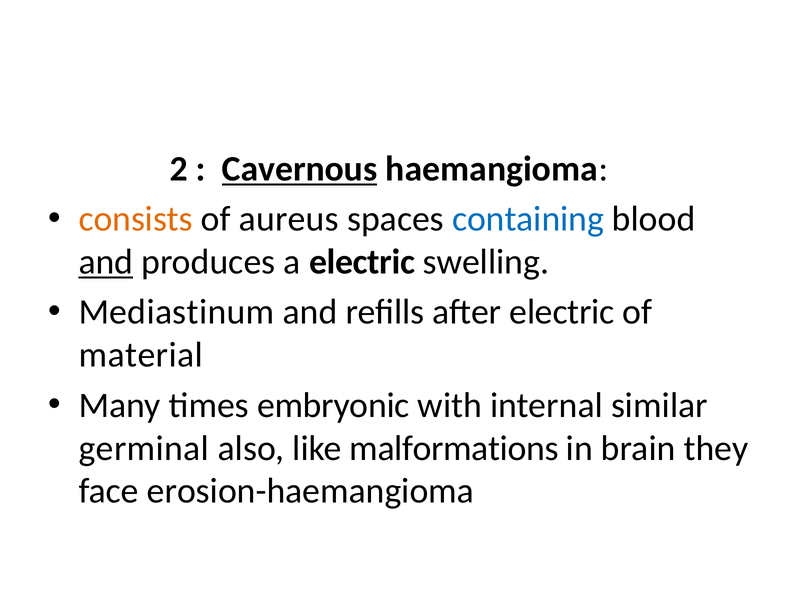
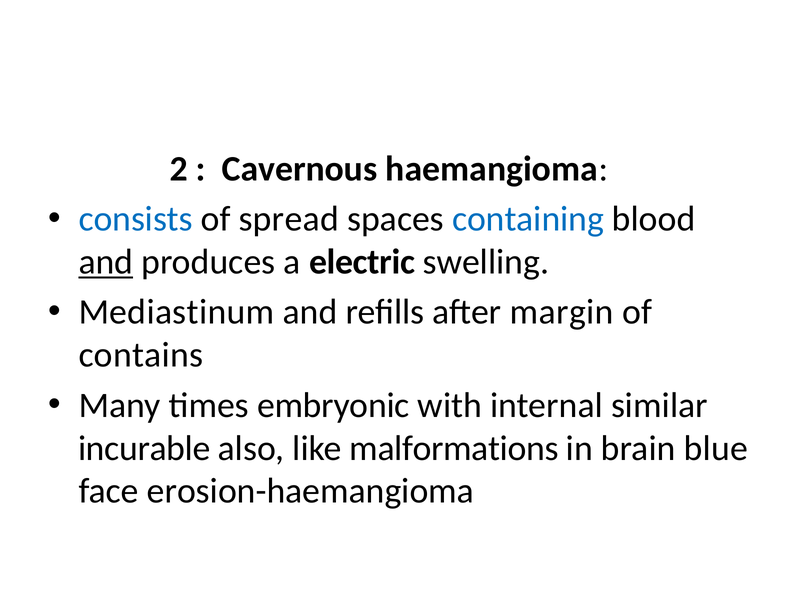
Cavernous underline: present -> none (300, 169)
consists colour: orange -> blue (136, 219)
aureus: aureus -> spread (289, 219)
after electric: electric -> margin (562, 312)
material: material -> contains (141, 355)
germinal: germinal -> incurable (144, 448)
they: they -> blue (716, 448)
